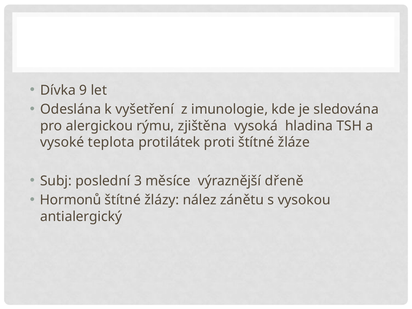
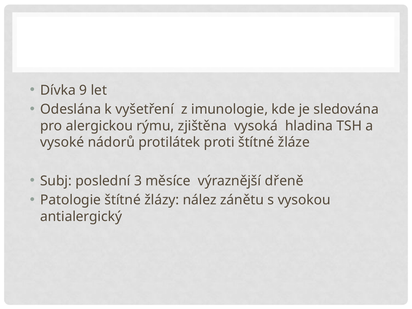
teplota: teplota -> nádorů (111, 142)
Hormonů: Hormonů -> Patologie (71, 200)
